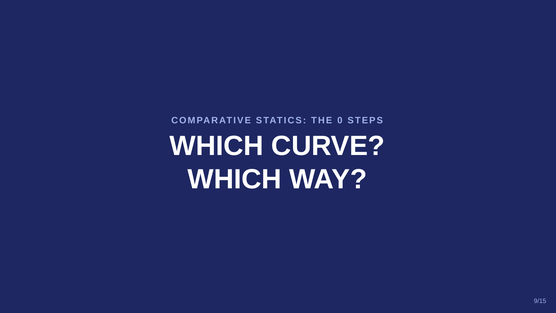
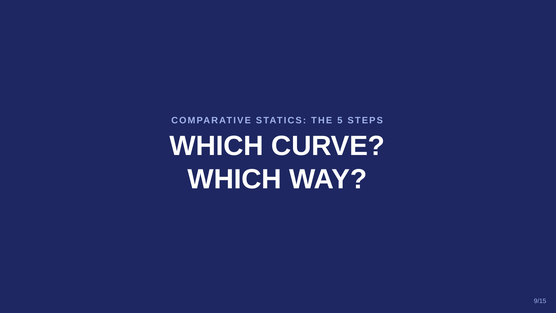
0: 0 -> 5 (340, 120)
